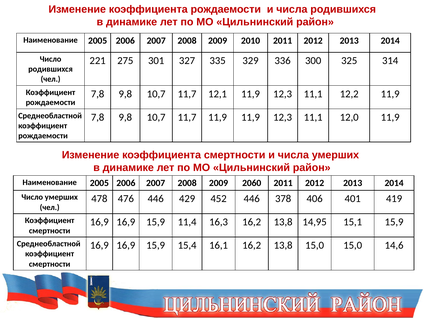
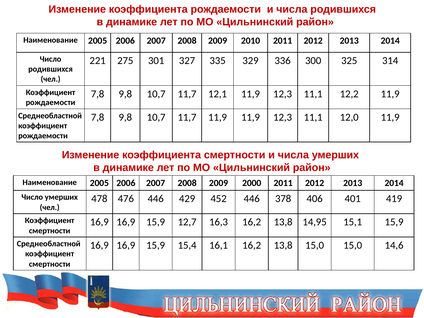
2060: 2060 -> 2000 (252, 183)
11,4: 11,4 -> 12,7 (187, 222)
